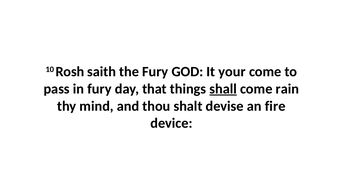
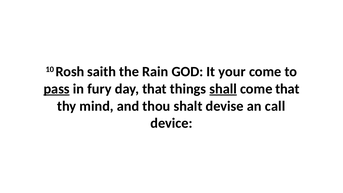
the Fury: Fury -> Rain (155, 72)
pass underline: none -> present (57, 89)
come rain: rain -> that (287, 89)
fire: fire -> call (275, 106)
